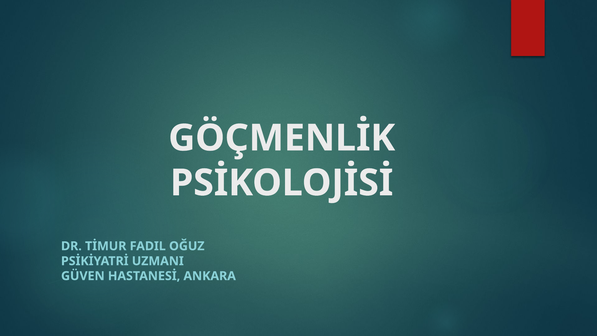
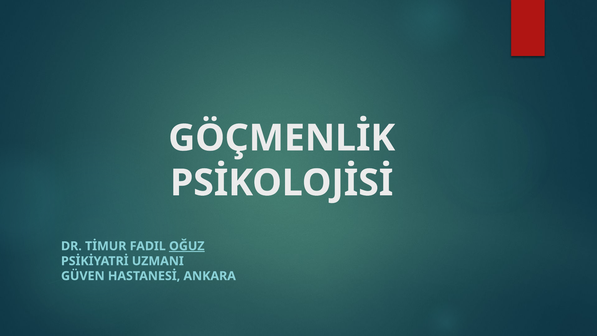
OĞUZ underline: none -> present (187, 246)
